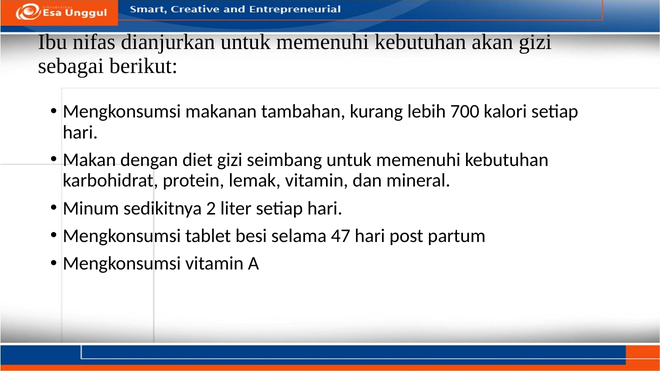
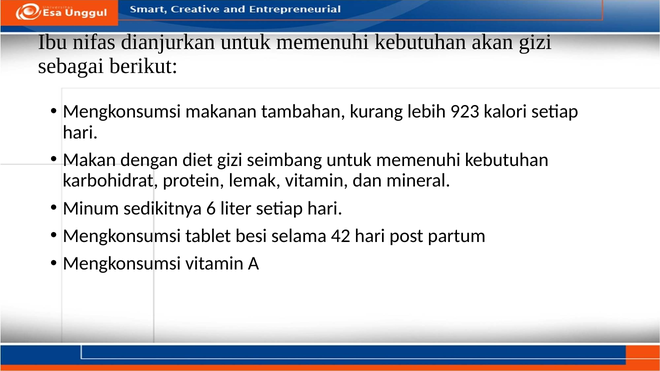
700: 700 -> 923 (465, 112)
2: 2 -> 6 (211, 208)
47: 47 -> 42 (341, 236)
